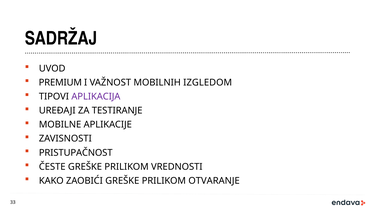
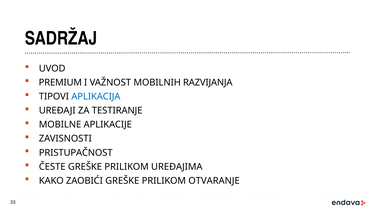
IZGLEDOM: IZGLEDOM -> RAZVIJANJA (208, 82)
APLIKACIJA colour: purple -> blue (96, 97)
VREDNOSTI: VREDNOSTI -> UREĐAJIMA (177, 167)
